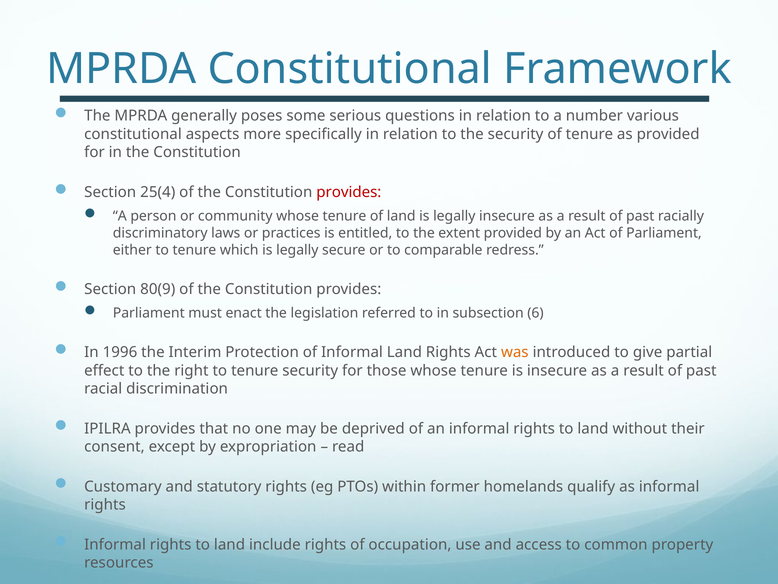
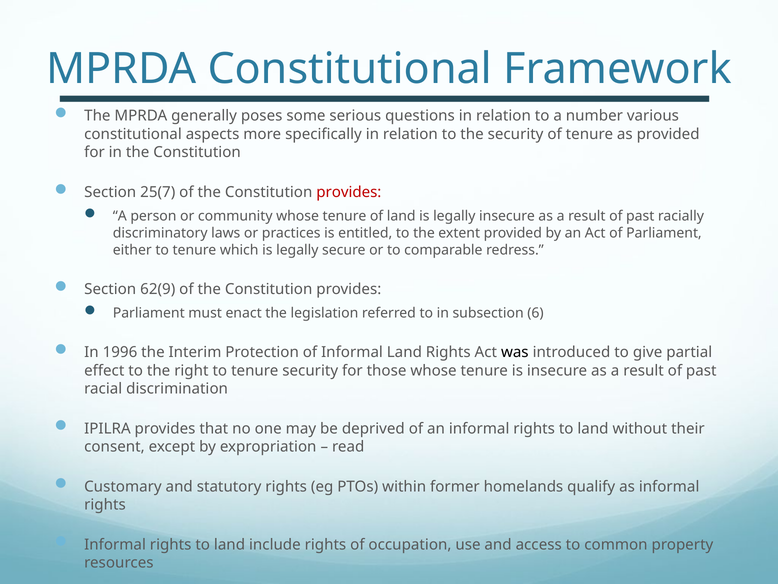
25(4: 25(4 -> 25(7 (158, 192)
80(9: 80(9 -> 62(9 (158, 289)
was colour: orange -> black (515, 352)
